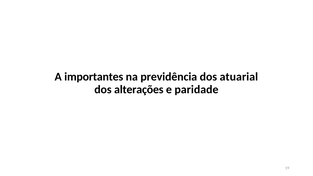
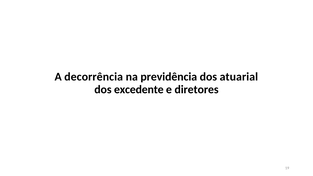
importantes: importantes -> decorrência (94, 77)
alterações: alterações -> excedente (139, 89)
paridade: paridade -> diretores (197, 89)
